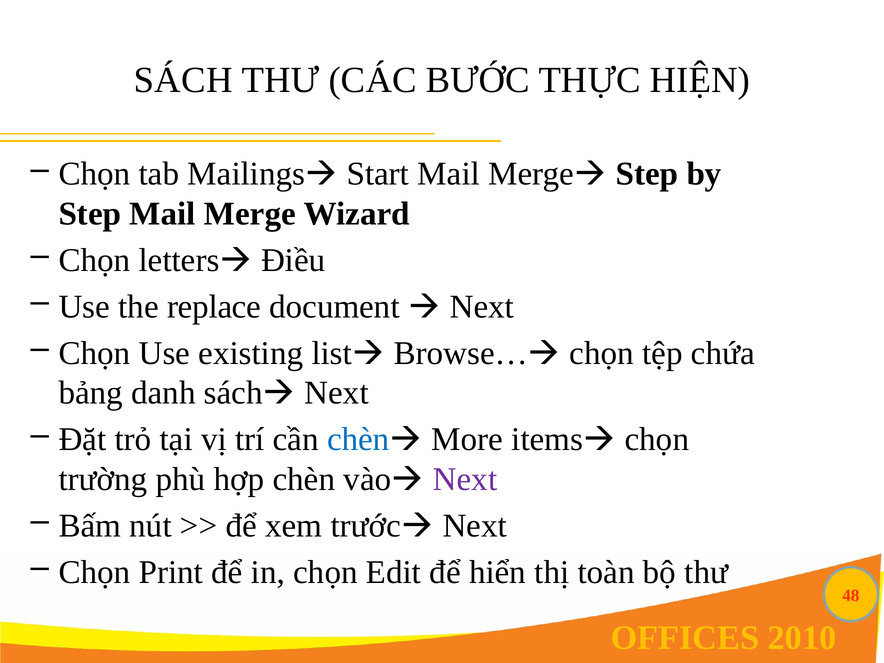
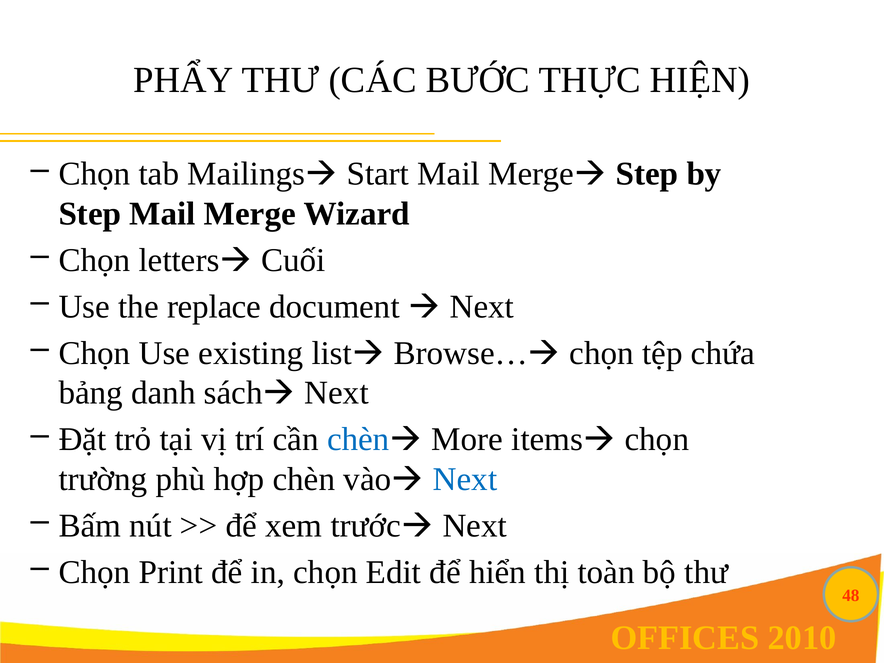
SÁCH: SÁCH -> PHẨY (183, 80)
Điều: Điều -> Cuối (293, 260)
Next colour: purple -> blue (465, 479)
